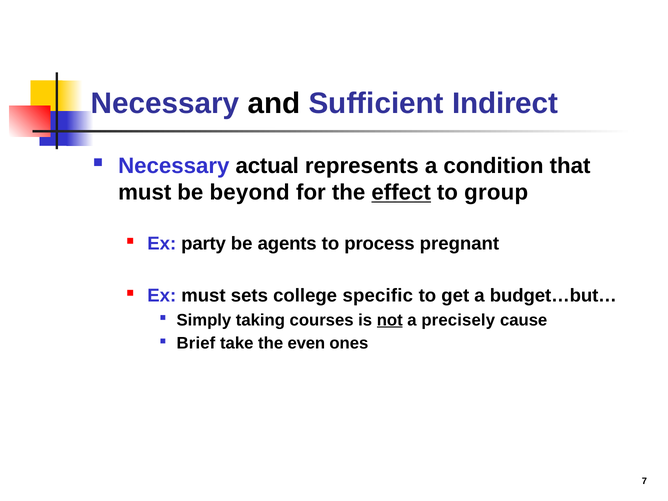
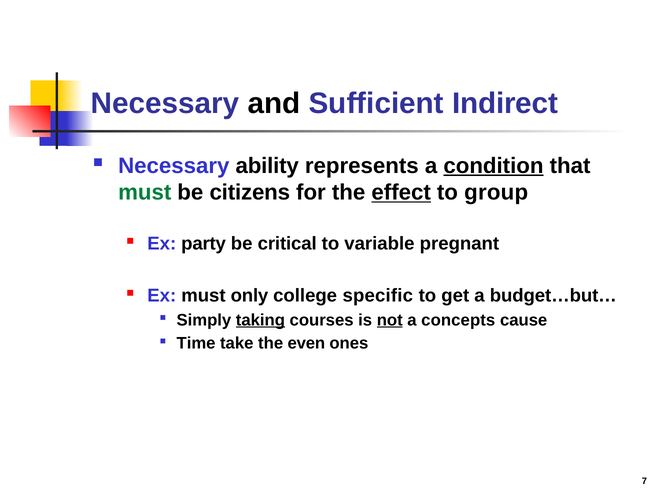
actual: actual -> ability (267, 166)
condition underline: none -> present (493, 166)
must colour: black -> green (145, 192)
beyond: beyond -> citizens (250, 192)
agents: agents -> critical (287, 244)
process: process -> variable (379, 244)
sets: sets -> only (250, 296)
taking underline: none -> present (260, 320)
precisely: precisely -> concepts (458, 320)
Brief: Brief -> Time (196, 343)
